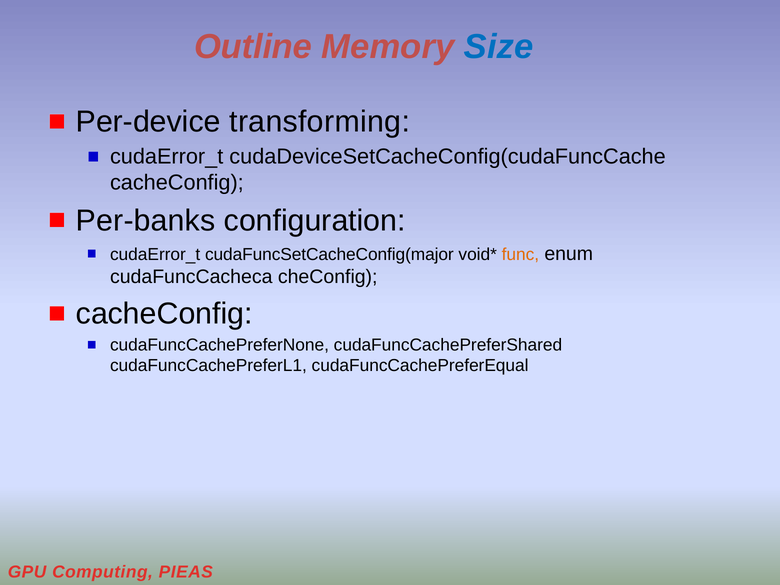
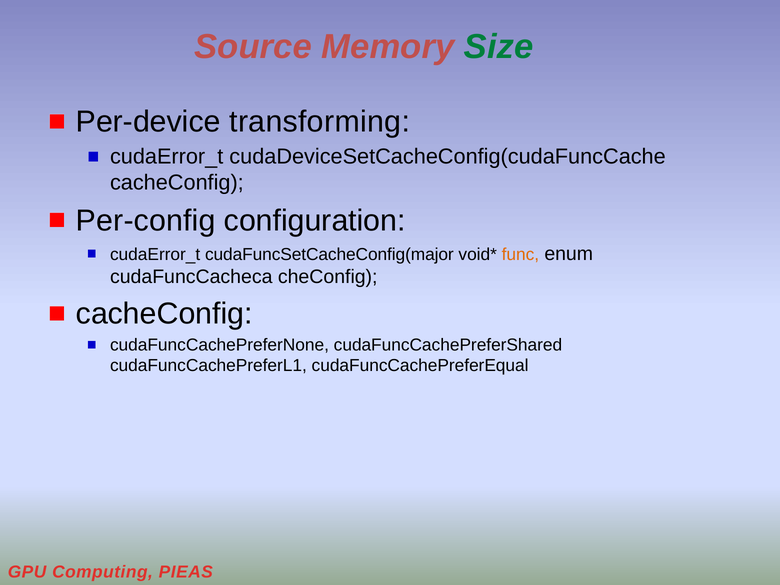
Outline: Outline -> Source (253, 47)
Size colour: blue -> green (499, 47)
Per-banks: Per-banks -> Per-config (146, 221)
